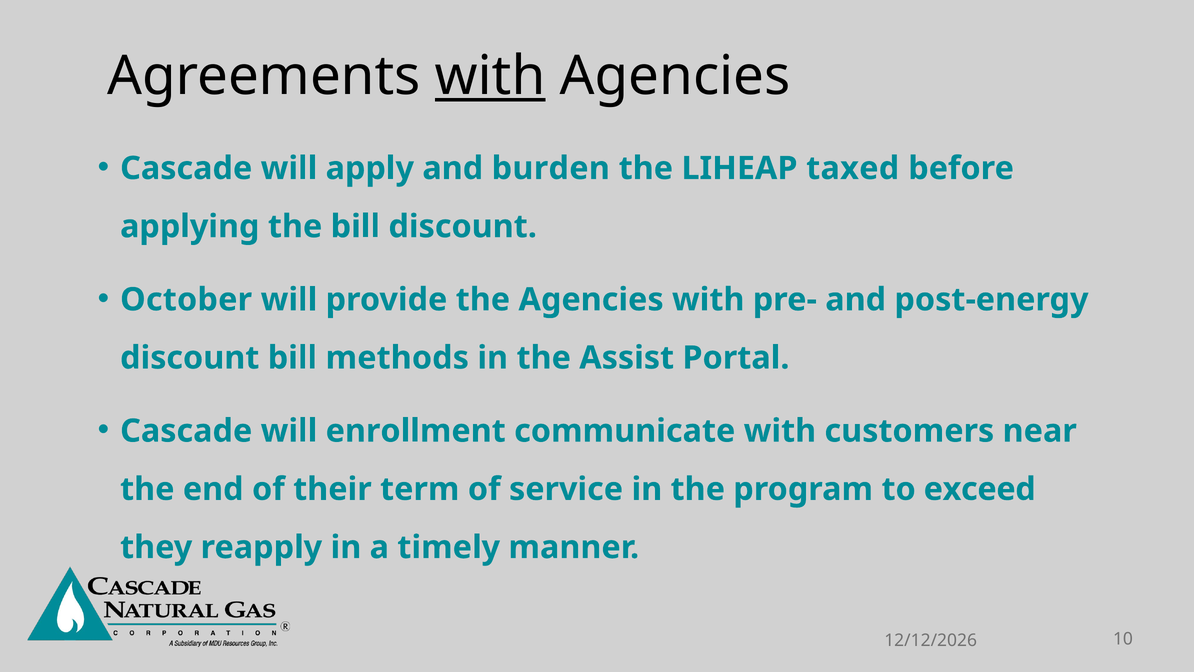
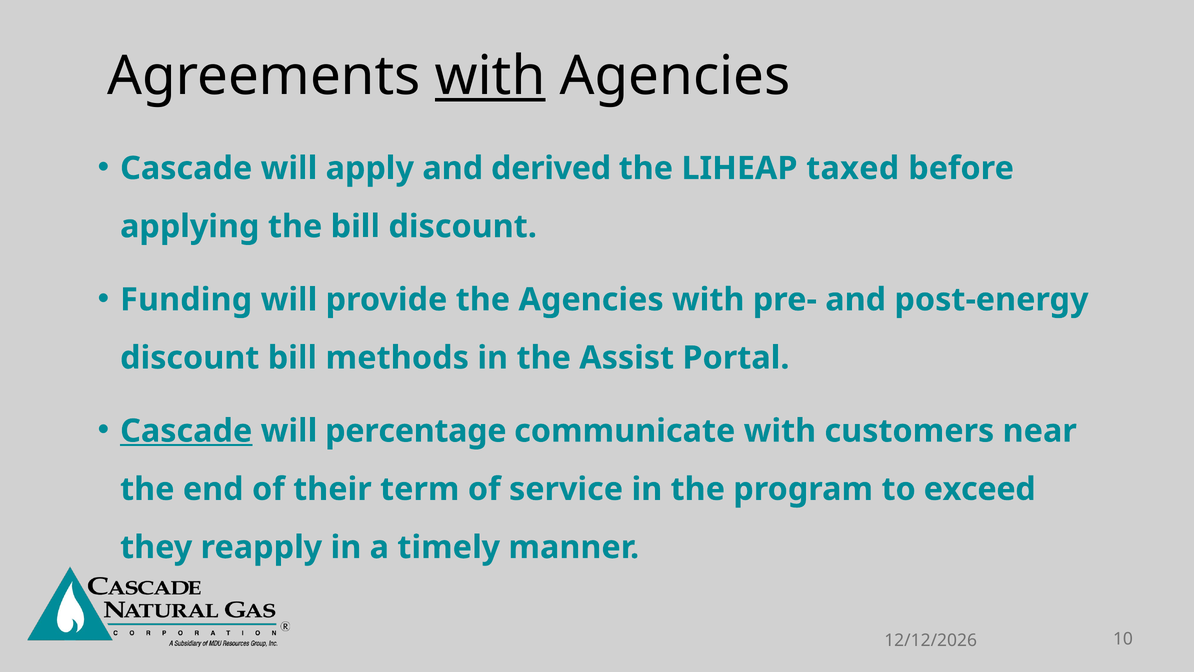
burden: burden -> derived (551, 168)
October: October -> Funding (186, 300)
Cascade underline: none -> present (186, 431)
enrollment: enrollment -> percentage (416, 431)
